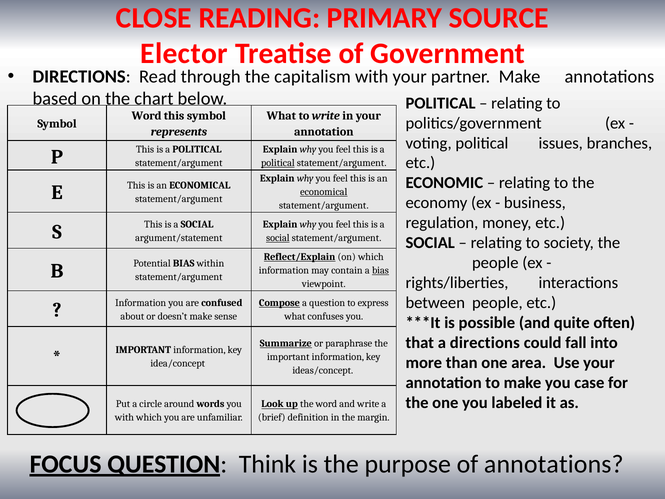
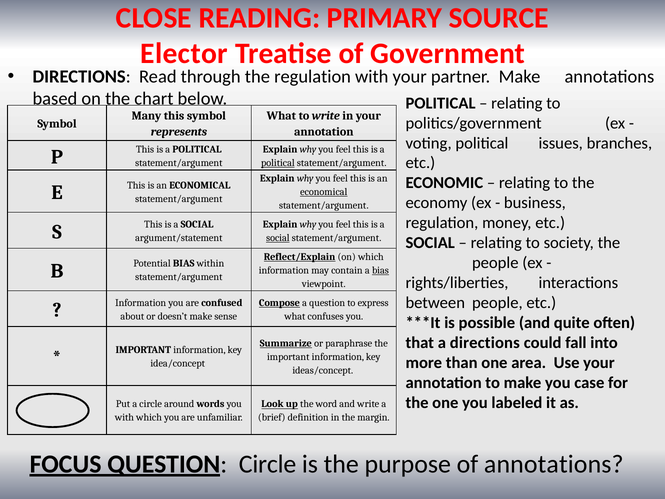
the capitalism: capitalism -> regulation (313, 77)
Word: Word -> Many (147, 116)
QUESTION Think: Think -> Circle (268, 464)
